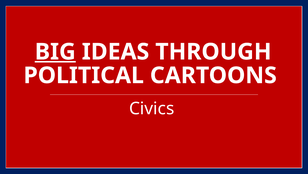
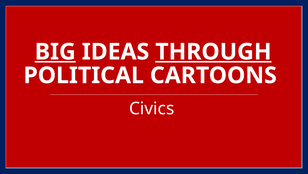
THROUGH underline: none -> present (213, 52)
